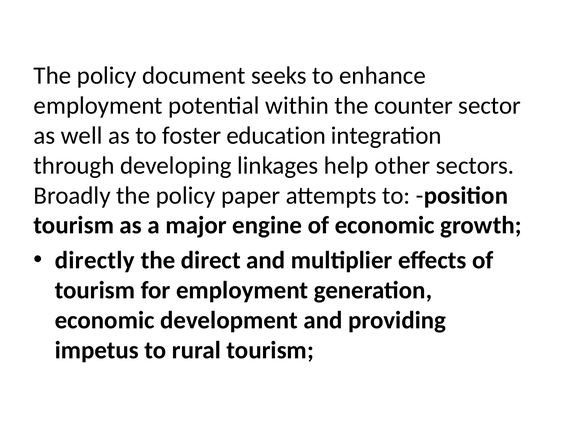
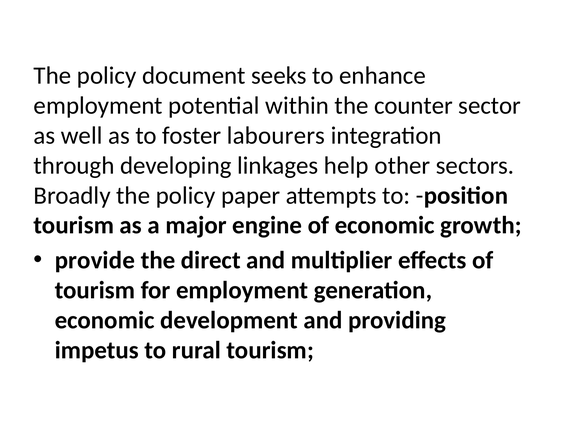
education: education -> labourers (276, 135)
directly: directly -> provide (95, 260)
